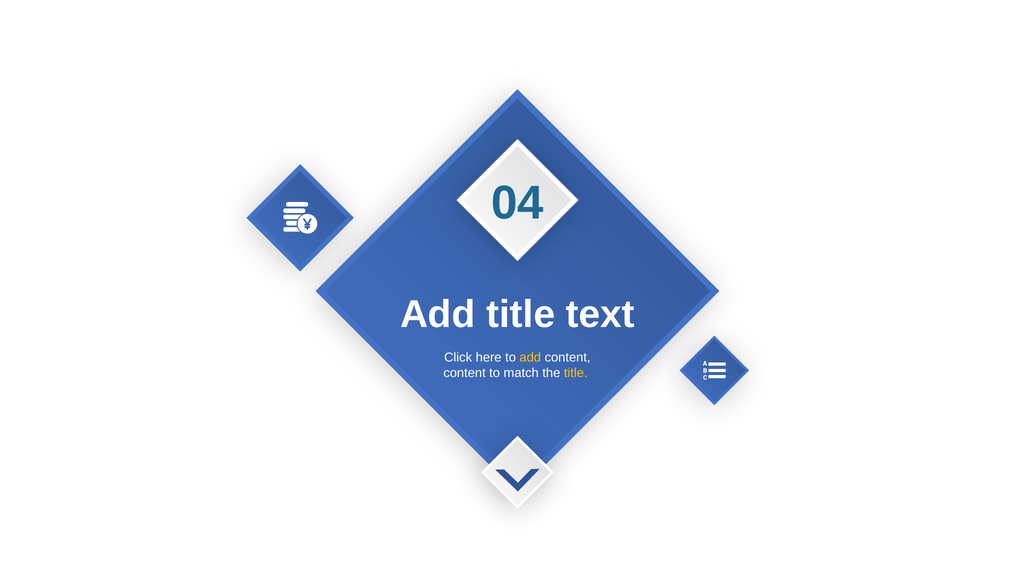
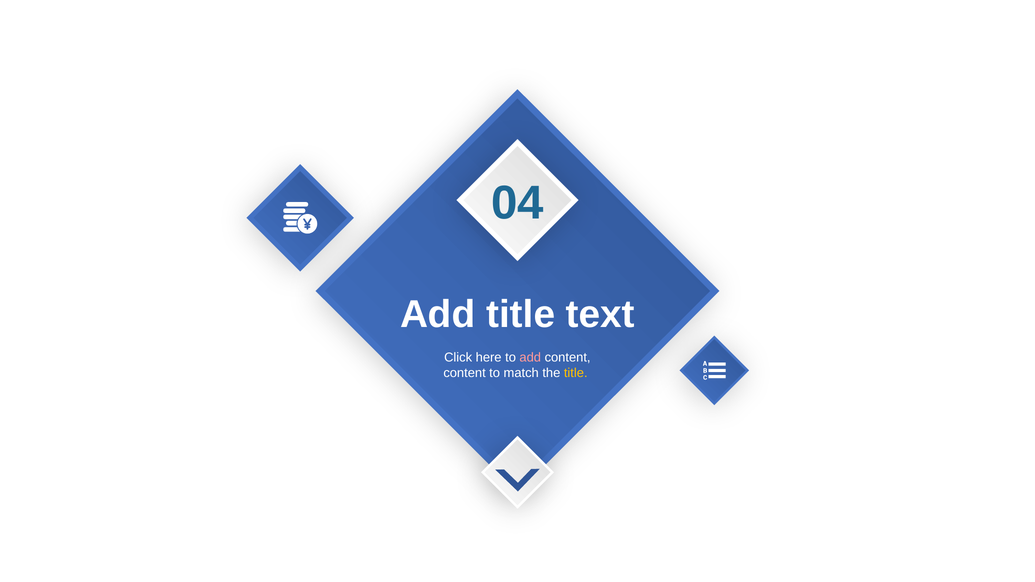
add colour: yellow -> pink (530, 358)
